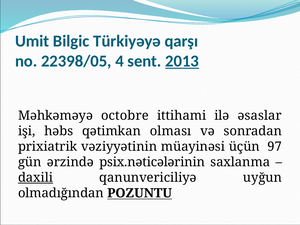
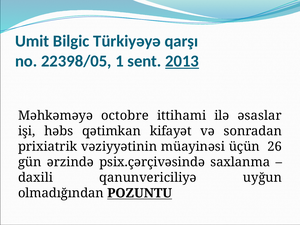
4: 4 -> 1 (119, 61)
olması: olması -> kifayət (171, 131)
97: 97 -> 26 (275, 147)
psix.nəticələrinin: psix.nəticələrinin -> psix.çərçivəsində (152, 162)
daxili underline: present -> none (35, 178)
